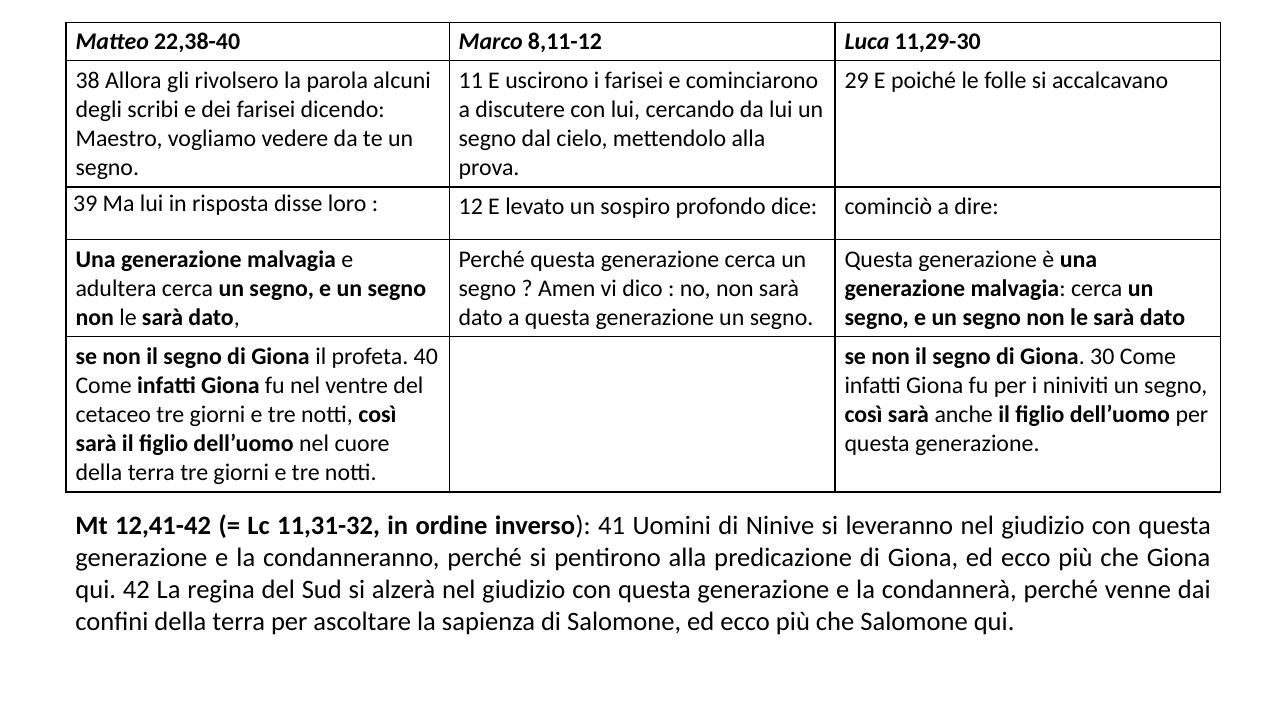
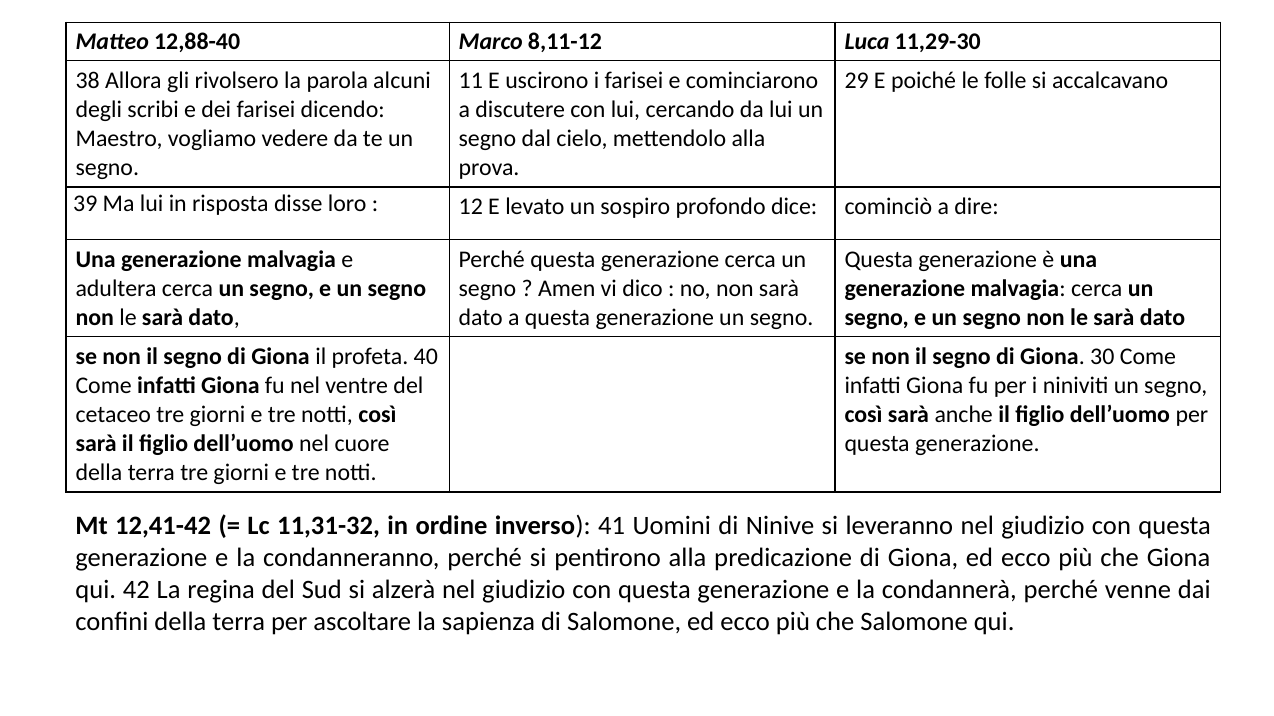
22,38-40: 22,38-40 -> 12,88-40 (197, 42)
